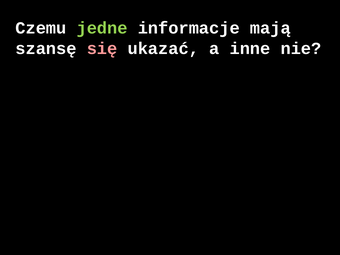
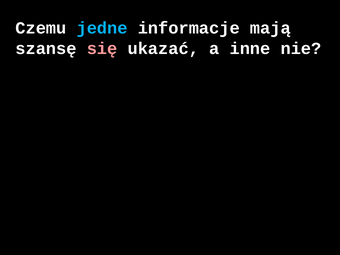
jedne colour: light green -> light blue (102, 28)
